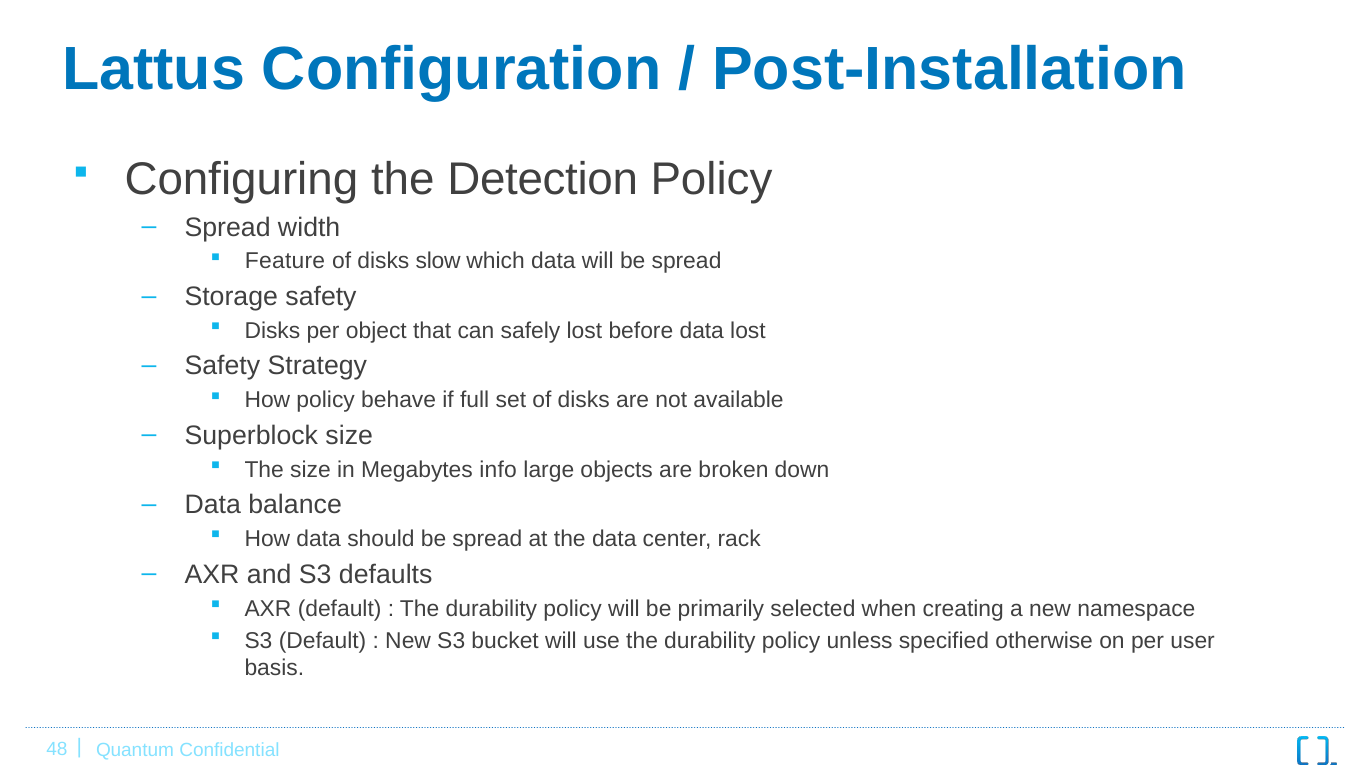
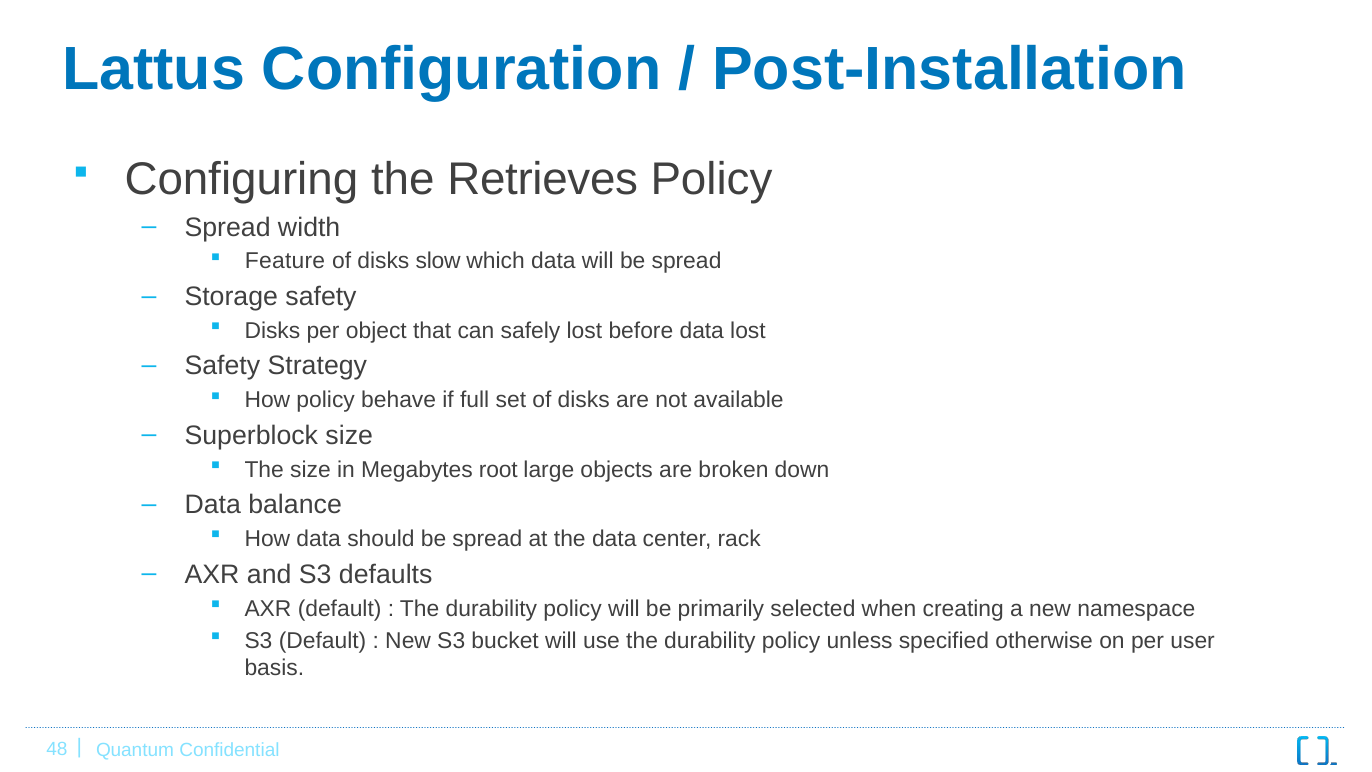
Detection: Detection -> Retrieves (543, 180)
info: info -> root (498, 469)
